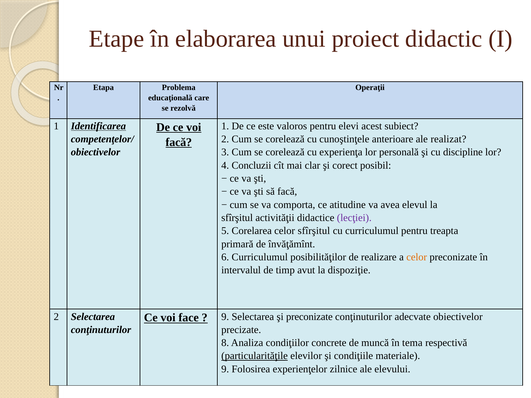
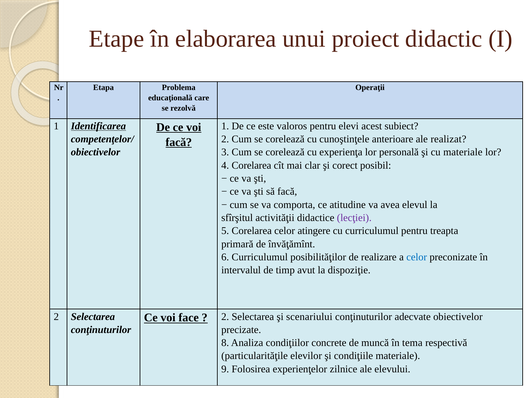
cu discipline: discipline -> materiale (463, 152)
4 Concluzii: Concluzii -> Corelarea (251, 165)
celor sfîrşitul: sfîrşitul -> atingere (314, 231)
celor colour: orange -> blue (417, 257)
9: 9 -> 2 (225, 317)
şi preconizate: preconizate -> scenariului (309, 317)
particularităţile underline: present -> none (255, 356)
